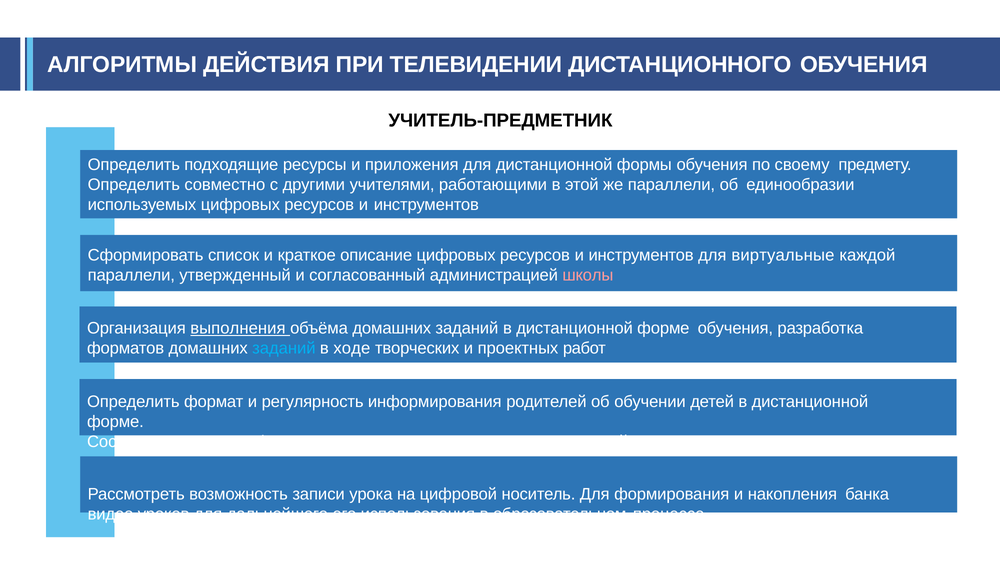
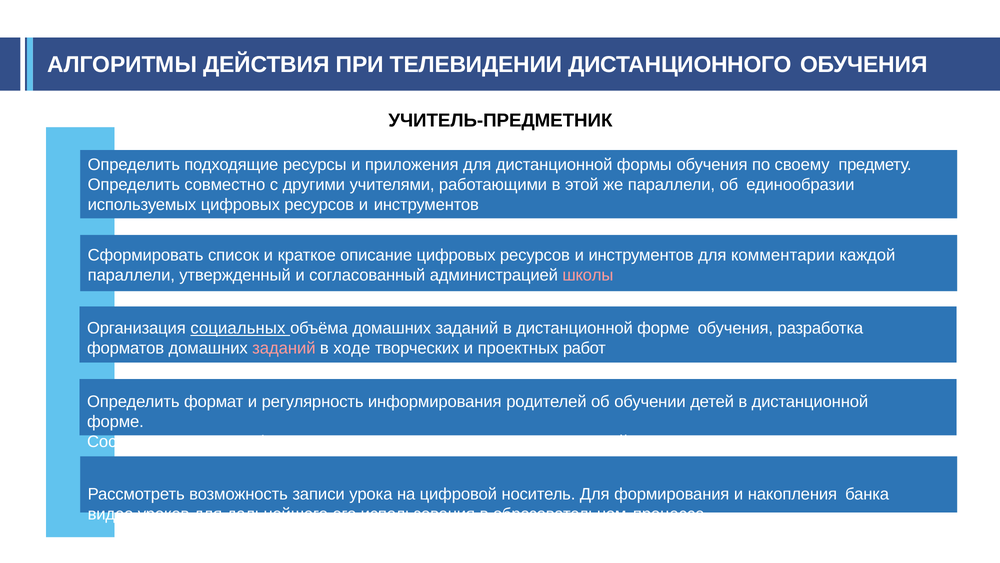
виртуальные: виртуальные -> комментарии (783, 255)
выполнения: выполнения -> социальных (238, 328)
заданий colour: light blue -> pink (284, 348)
